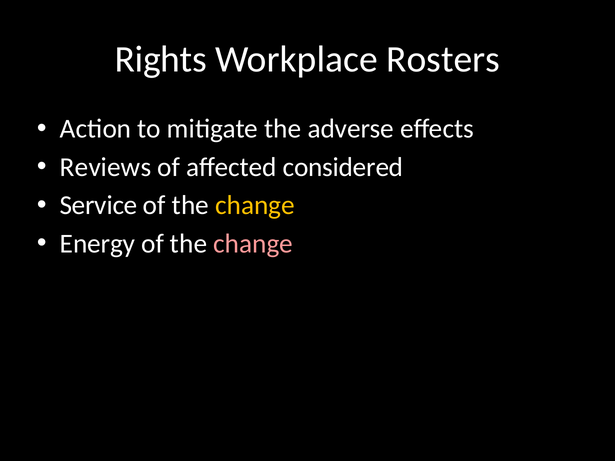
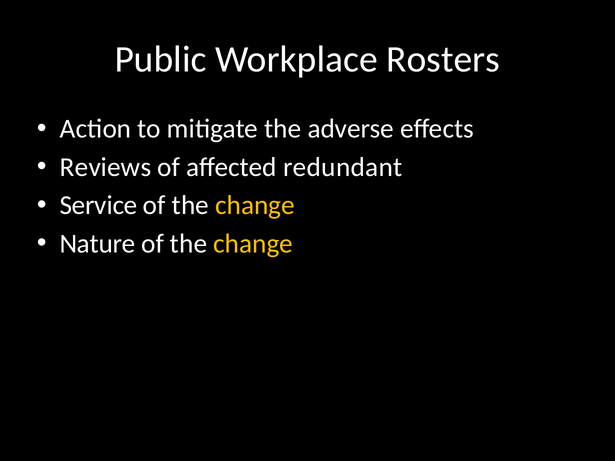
Rights: Rights -> Public (161, 60)
considered: considered -> redundant (343, 167)
Energy: Energy -> Nature (98, 244)
change colour: pink -> yellow (253, 244)
